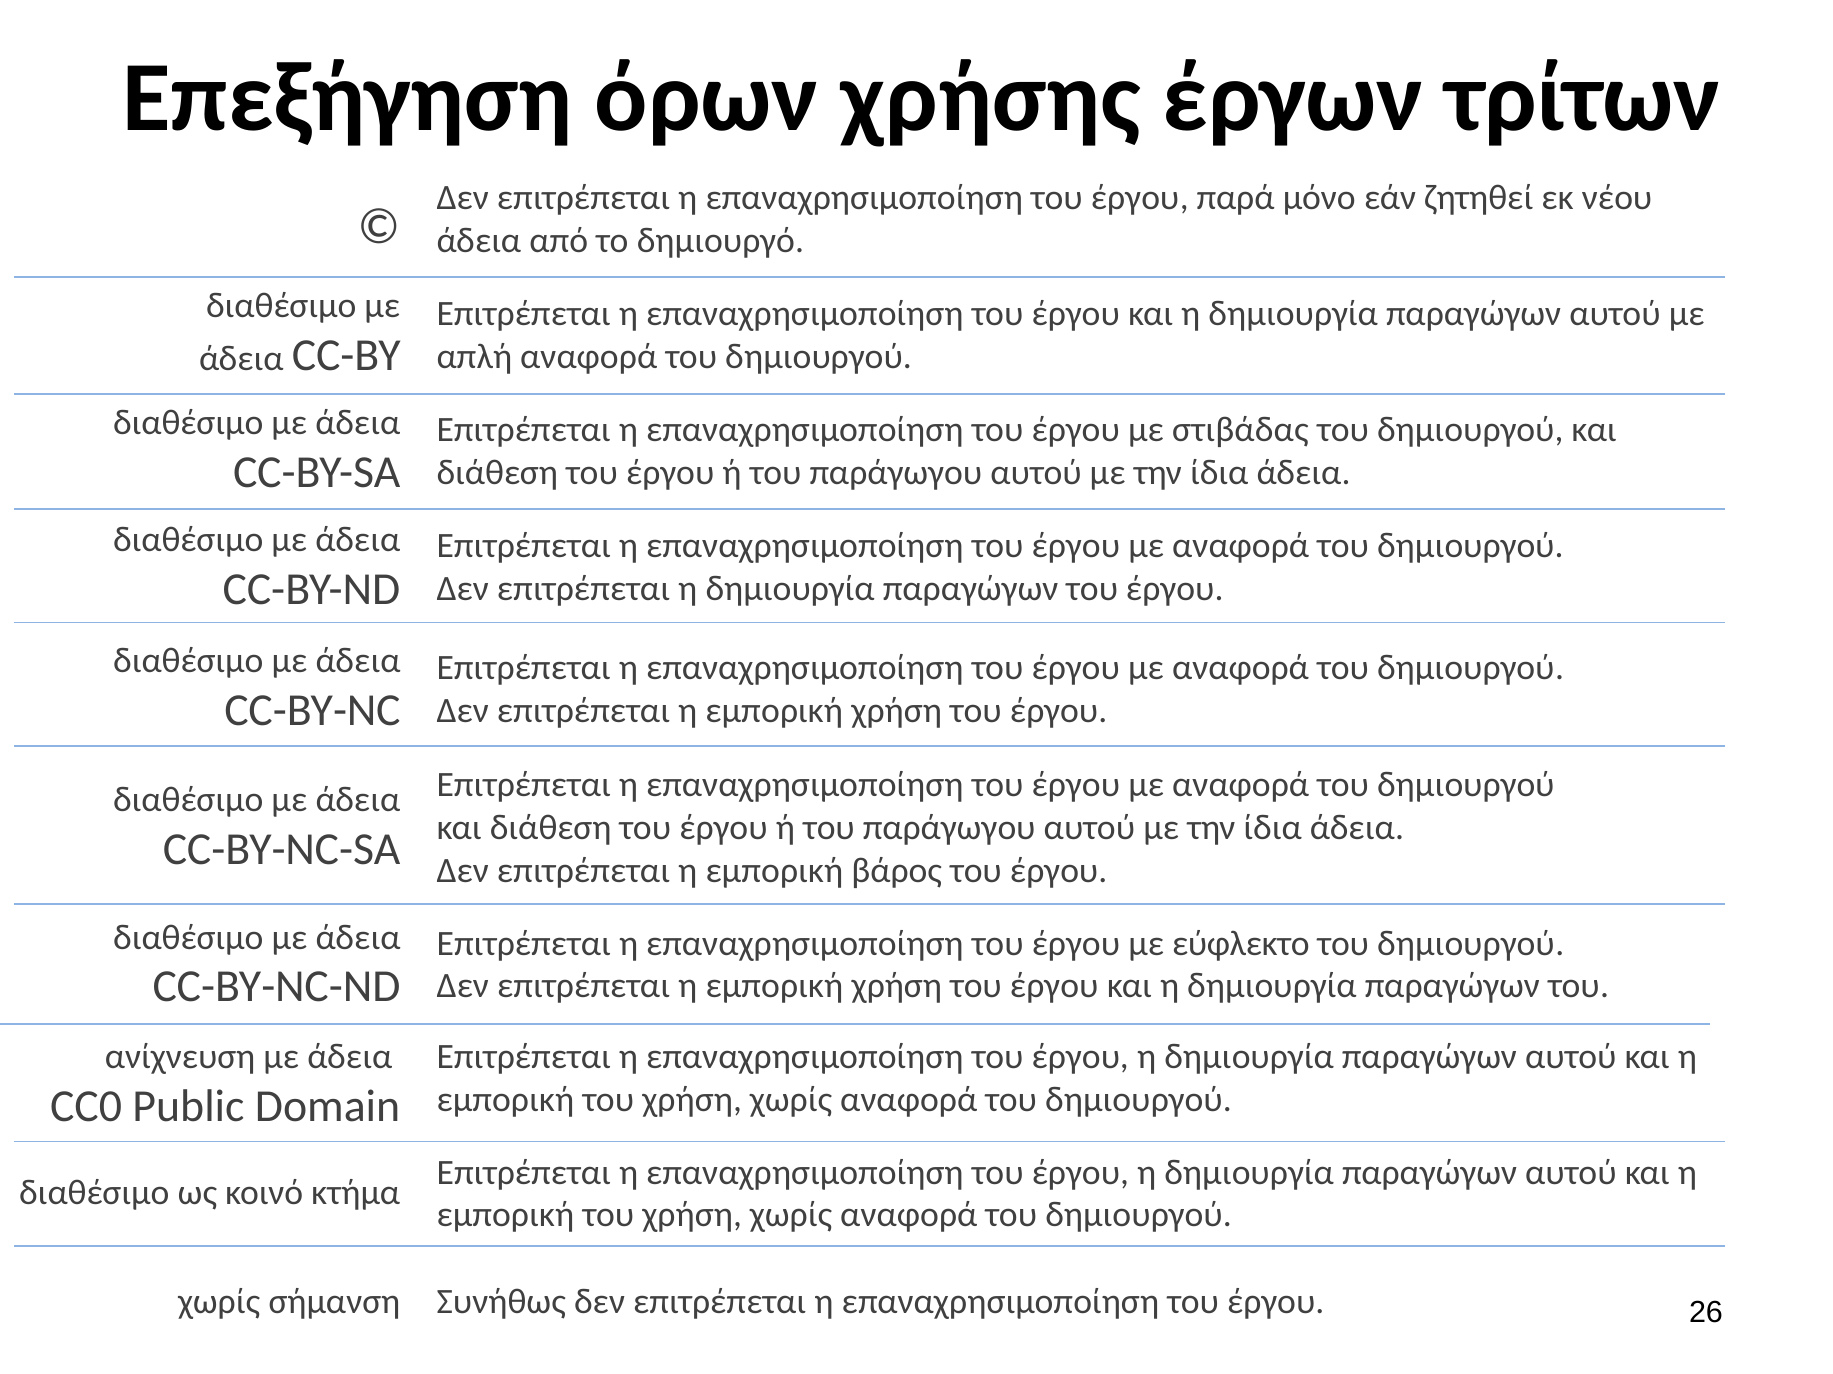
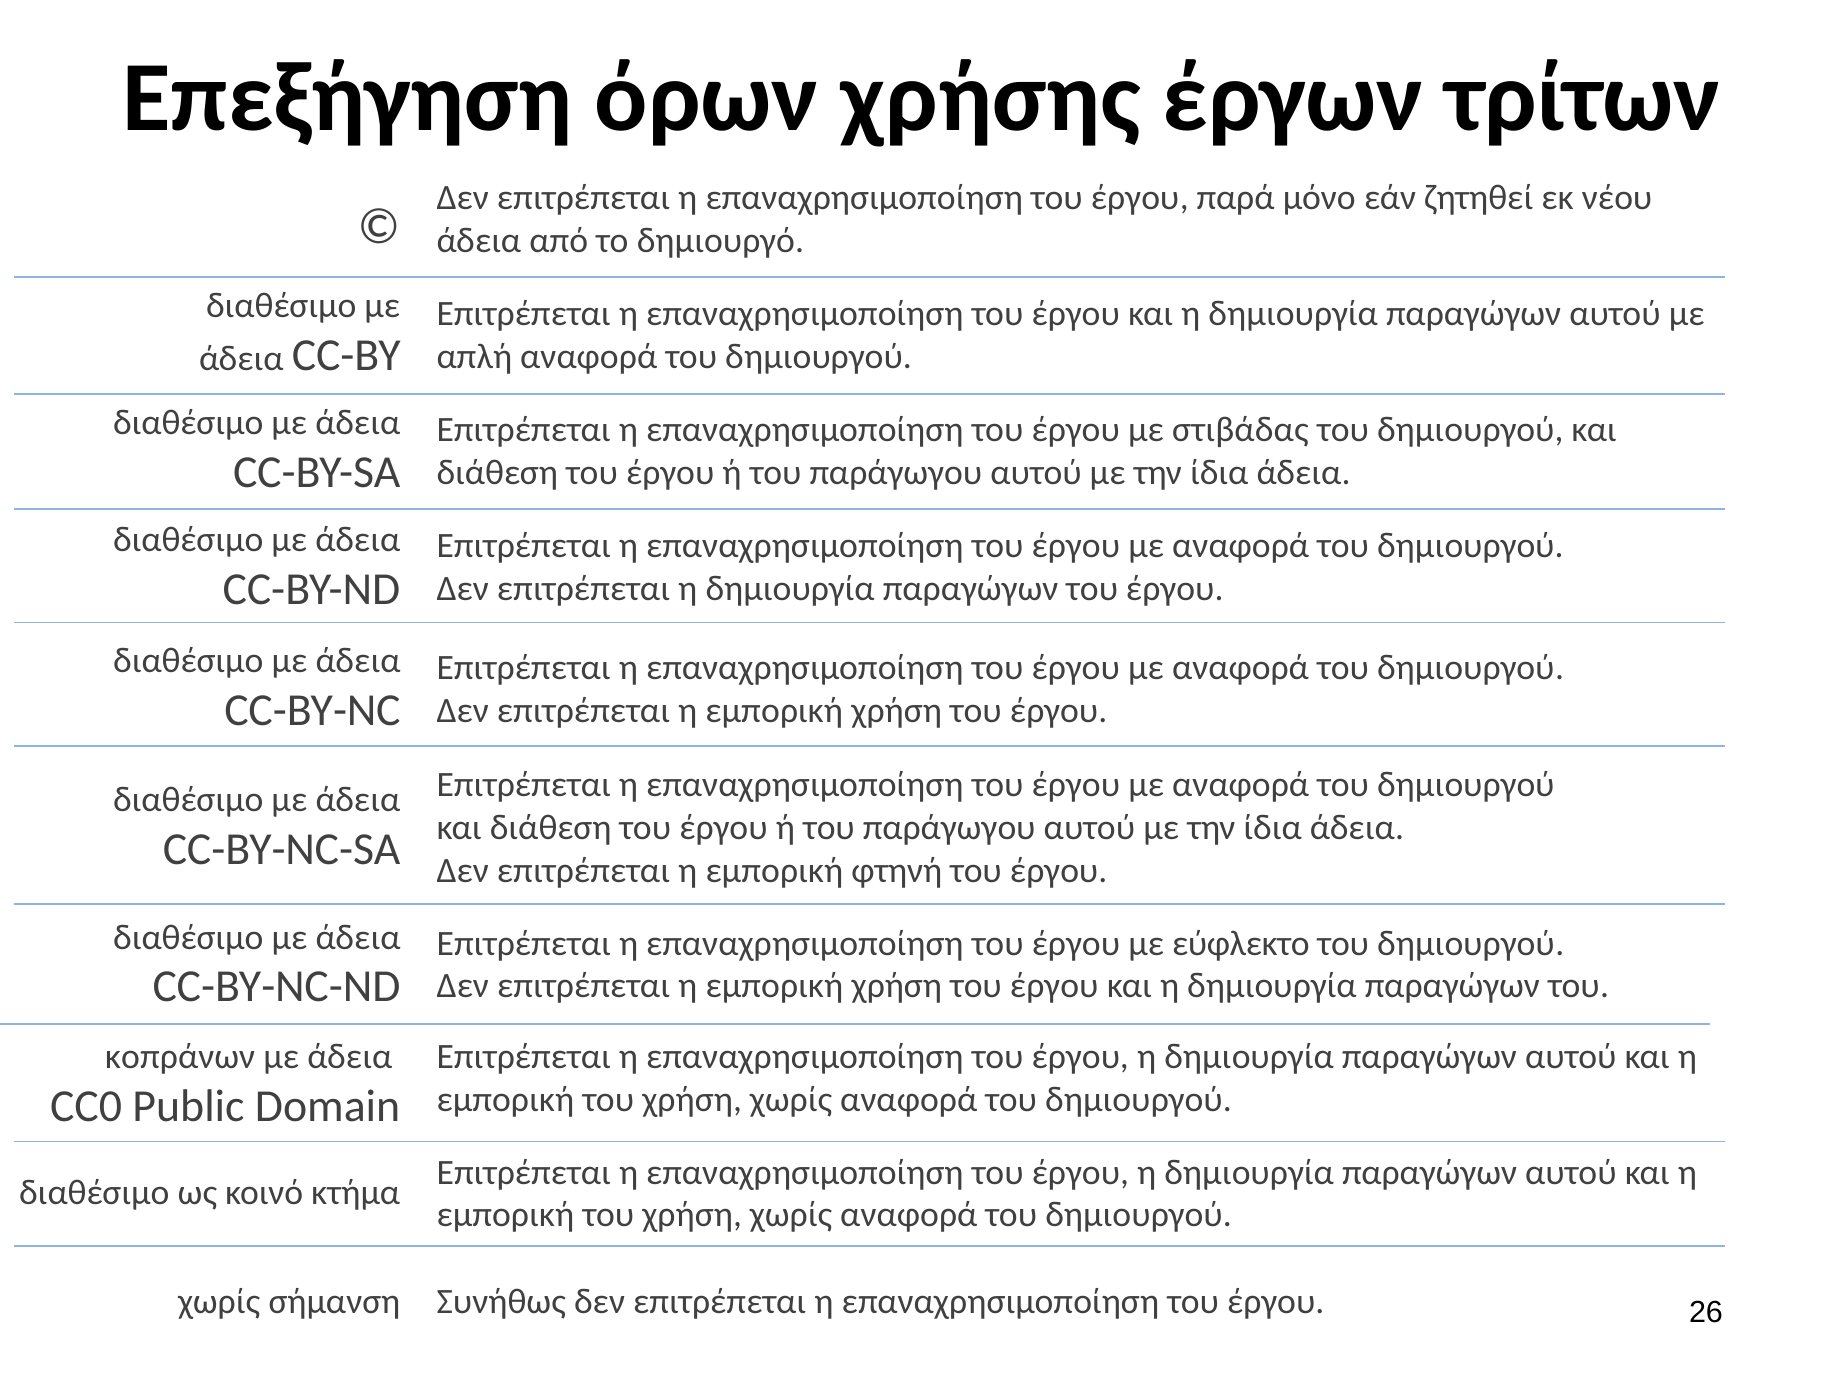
βάρος: βάρος -> φτηνή (897, 871)
ανίχνευση: ανίχνευση -> κοπράνων (180, 1058)
